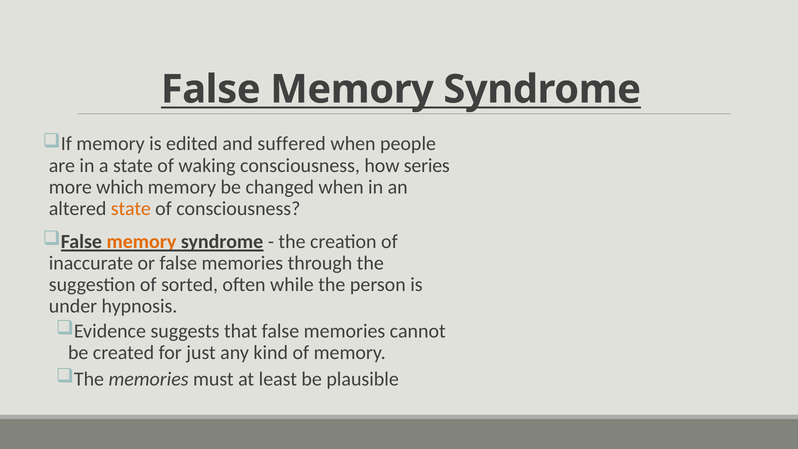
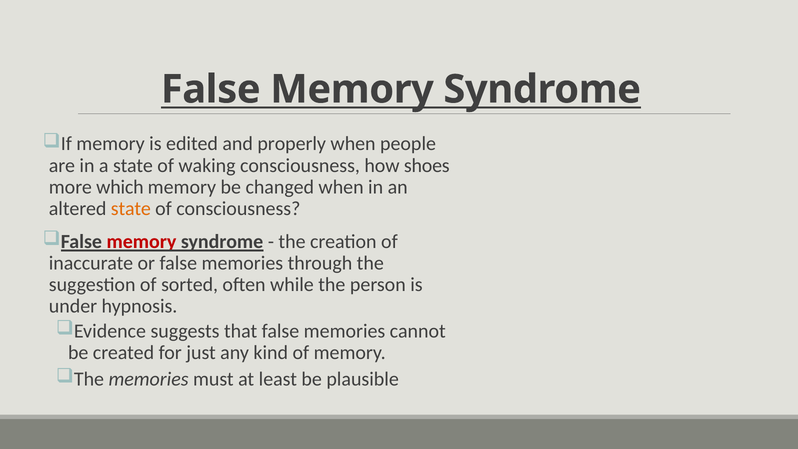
suffered: suffered -> properly (292, 144)
series: series -> shoes (427, 165)
memory colour: orange -> red (141, 242)
